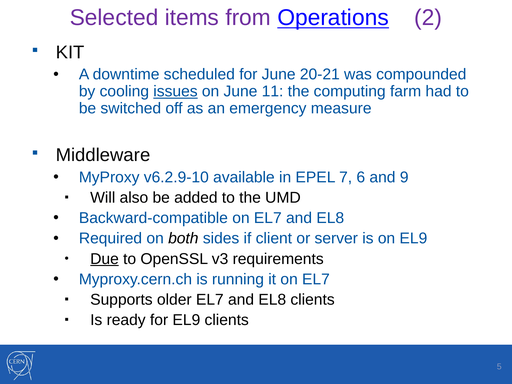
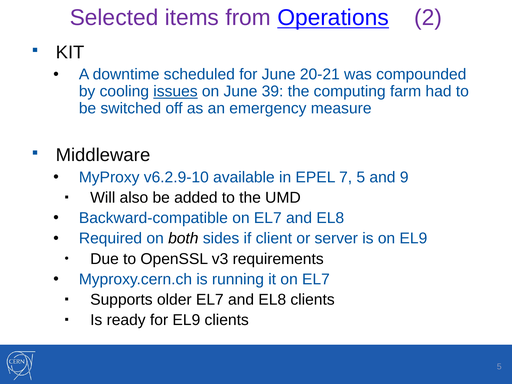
11: 11 -> 39 (273, 91)
7 6: 6 -> 5 (361, 177)
Due underline: present -> none (105, 259)
